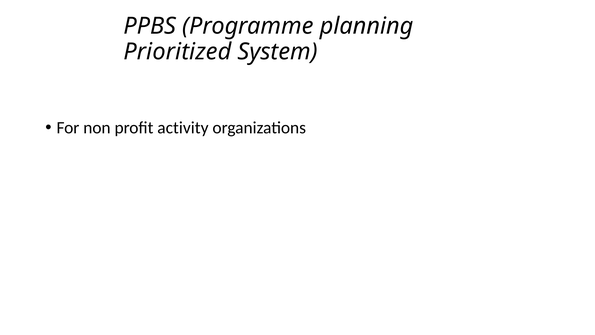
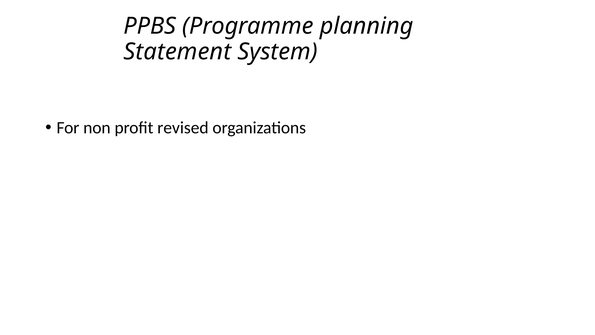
Prioritized: Prioritized -> Statement (177, 52)
activity: activity -> revised (183, 128)
